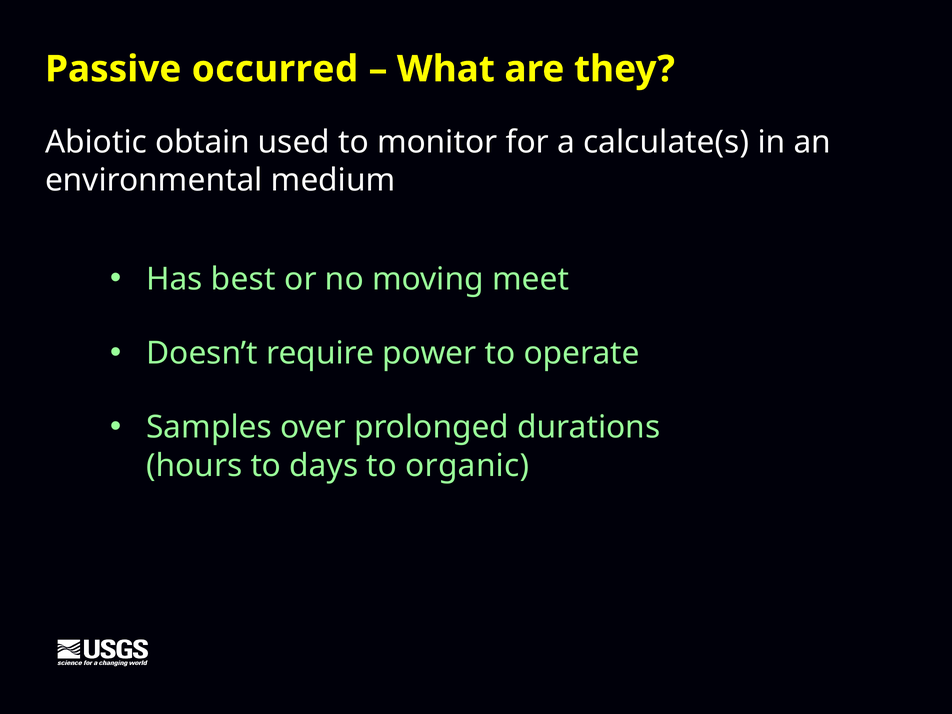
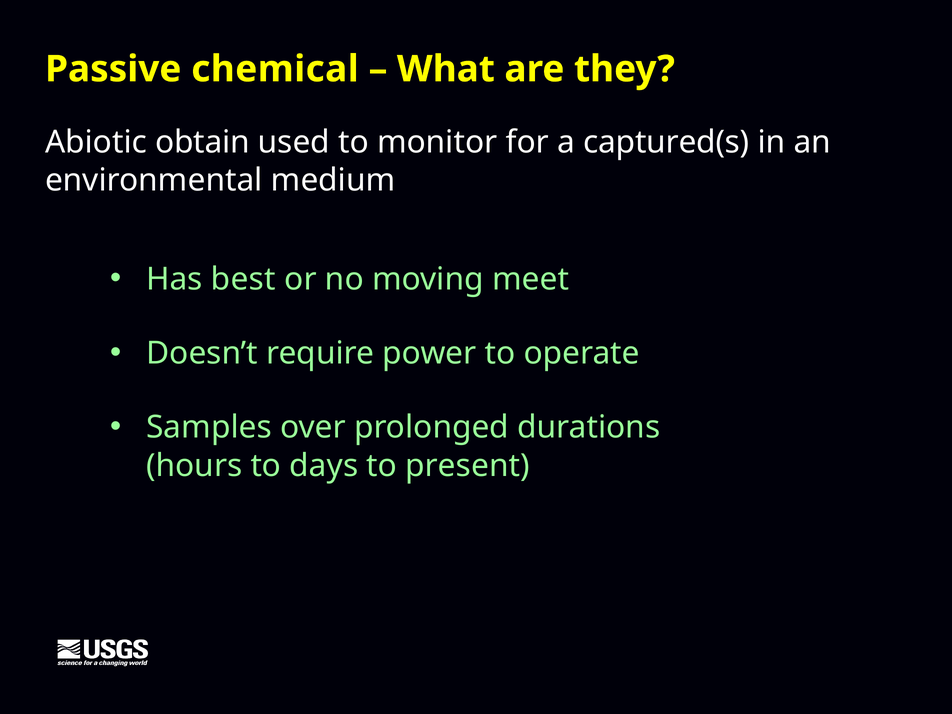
occurred: occurred -> chemical (275, 69)
calculate(s: calculate(s -> captured(s (666, 142)
organic: organic -> present (467, 466)
